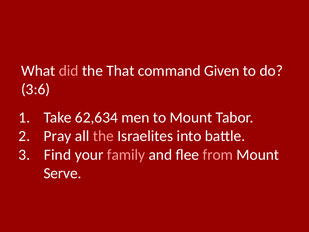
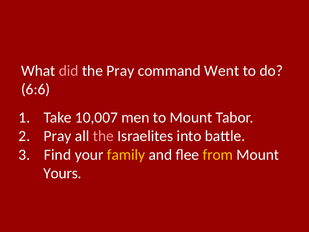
the That: That -> Pray (120, 71)
Given: Given -> Went (222, 71)
3:6: 3:6 -> 6:6 (36, 89)
62,634: 62,634 -> 10,007 (96, 117)
family colour: pink -> yellow (126, 155)
from colour: pink -> yellow (218, 155)
Serve: Serve -> Yours (62, 173)
